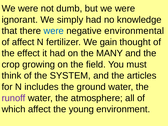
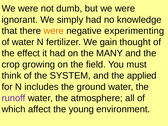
were colour: blue -> orange (54, 31)
environmental: environmental -> experimenting (134, 31)
of affect: affect -> water (23, 42)
articles: articles -> applied (142, 76)
